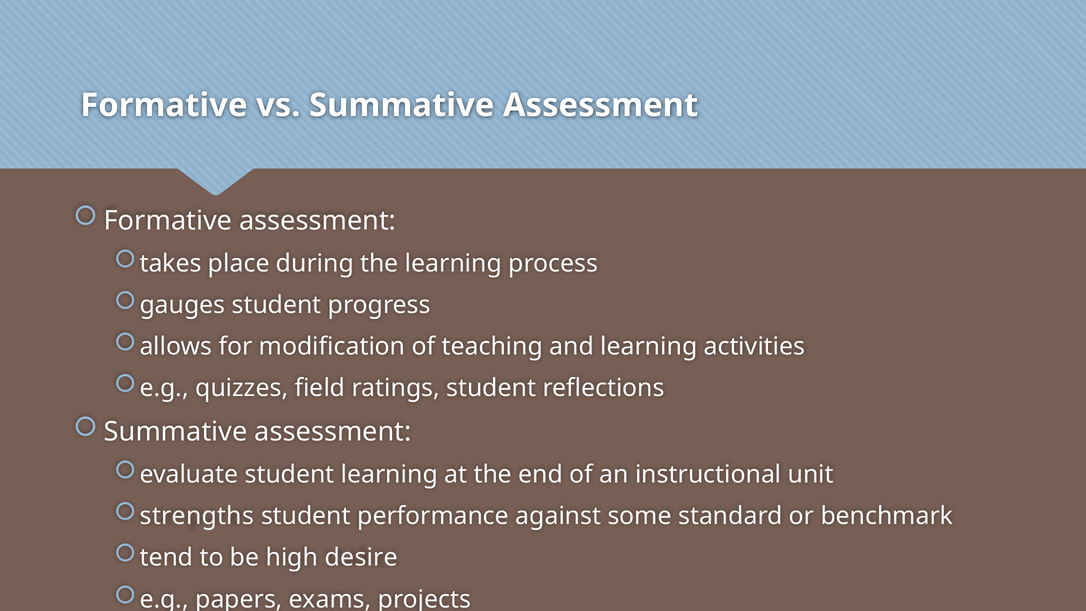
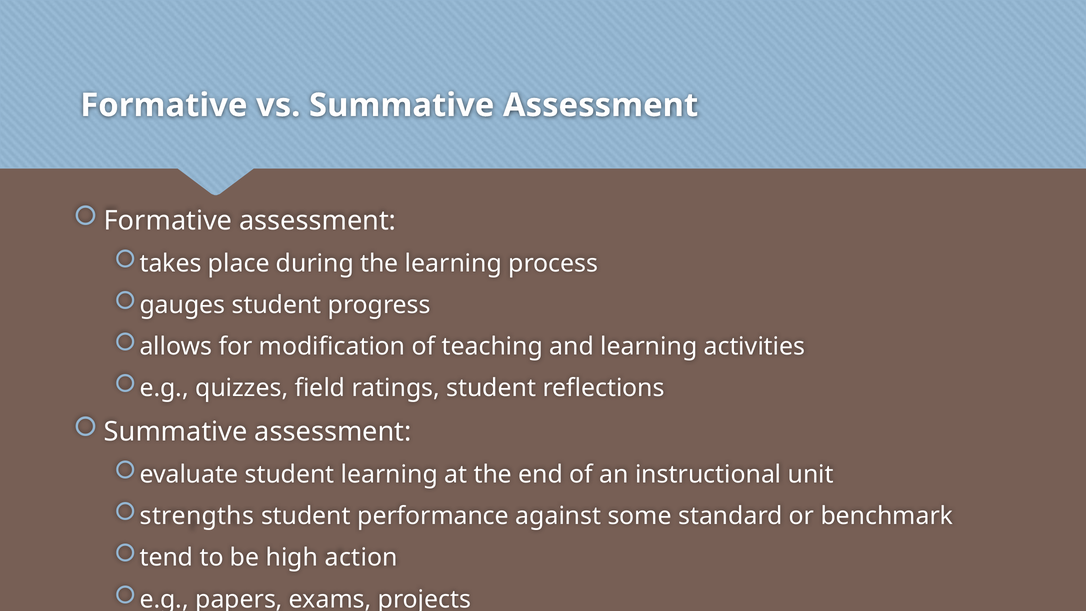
desire: desire -> action (361, 558)
